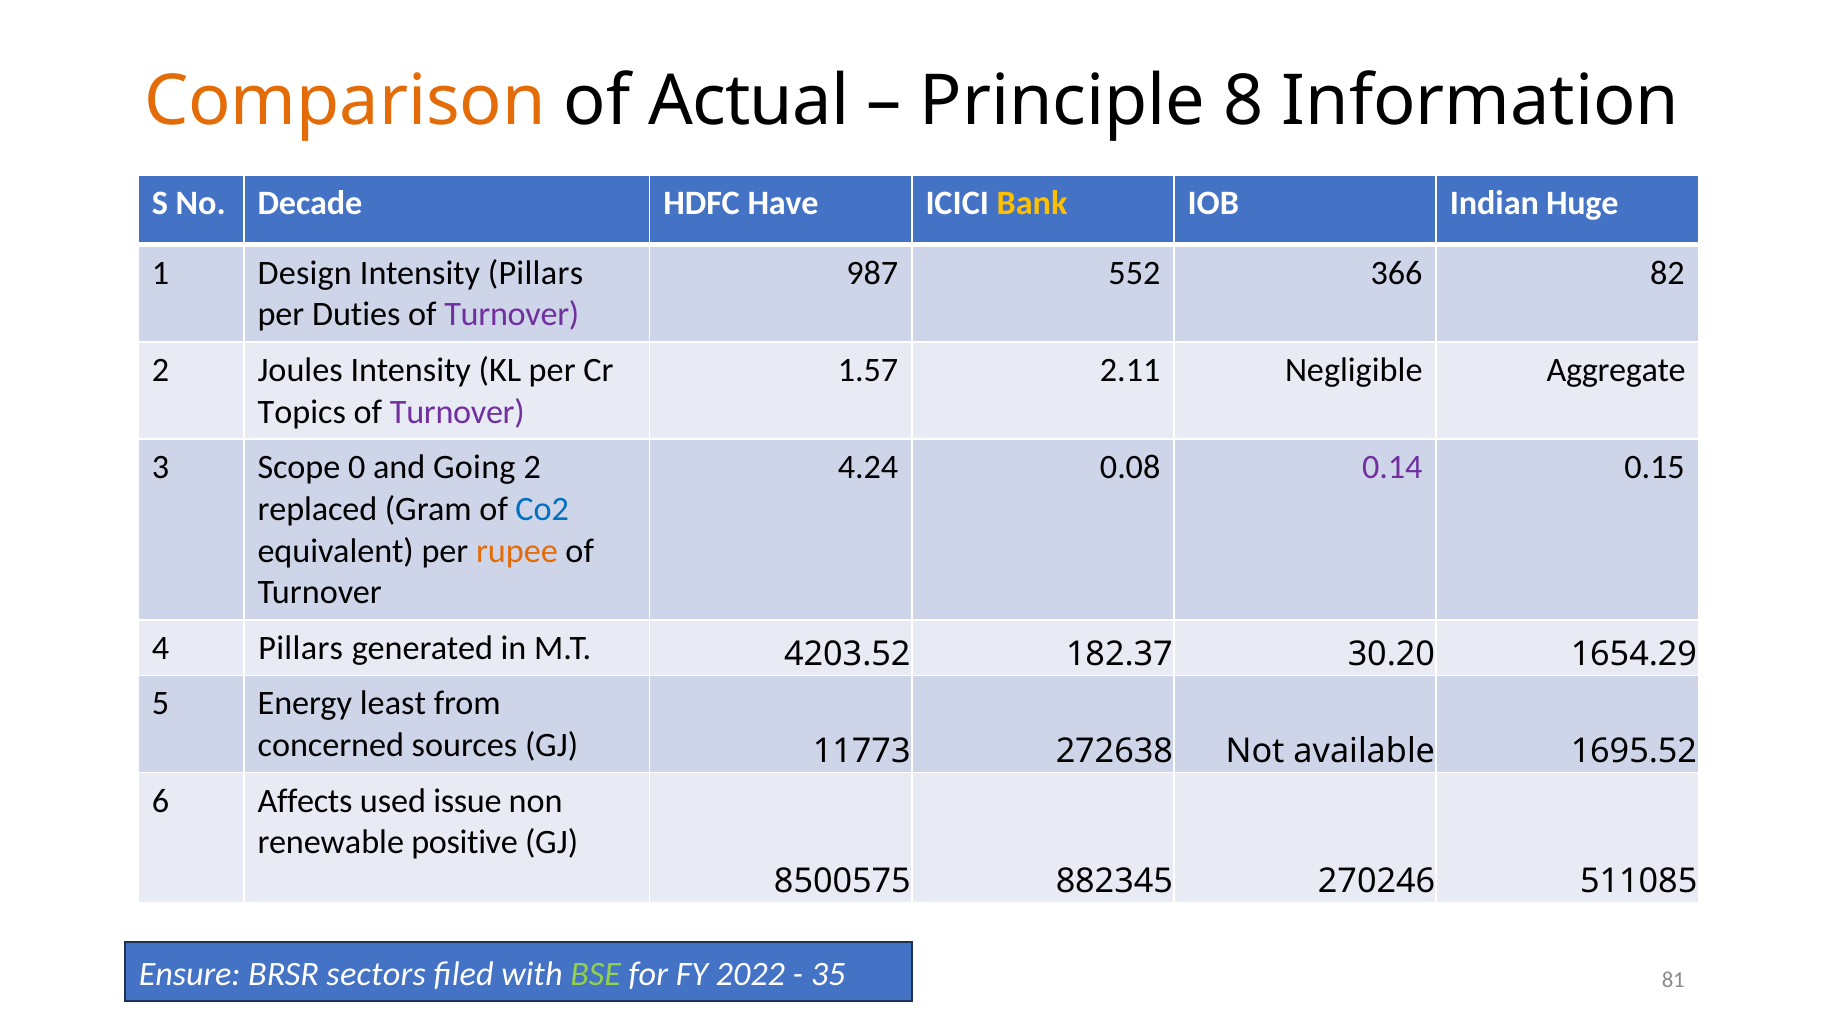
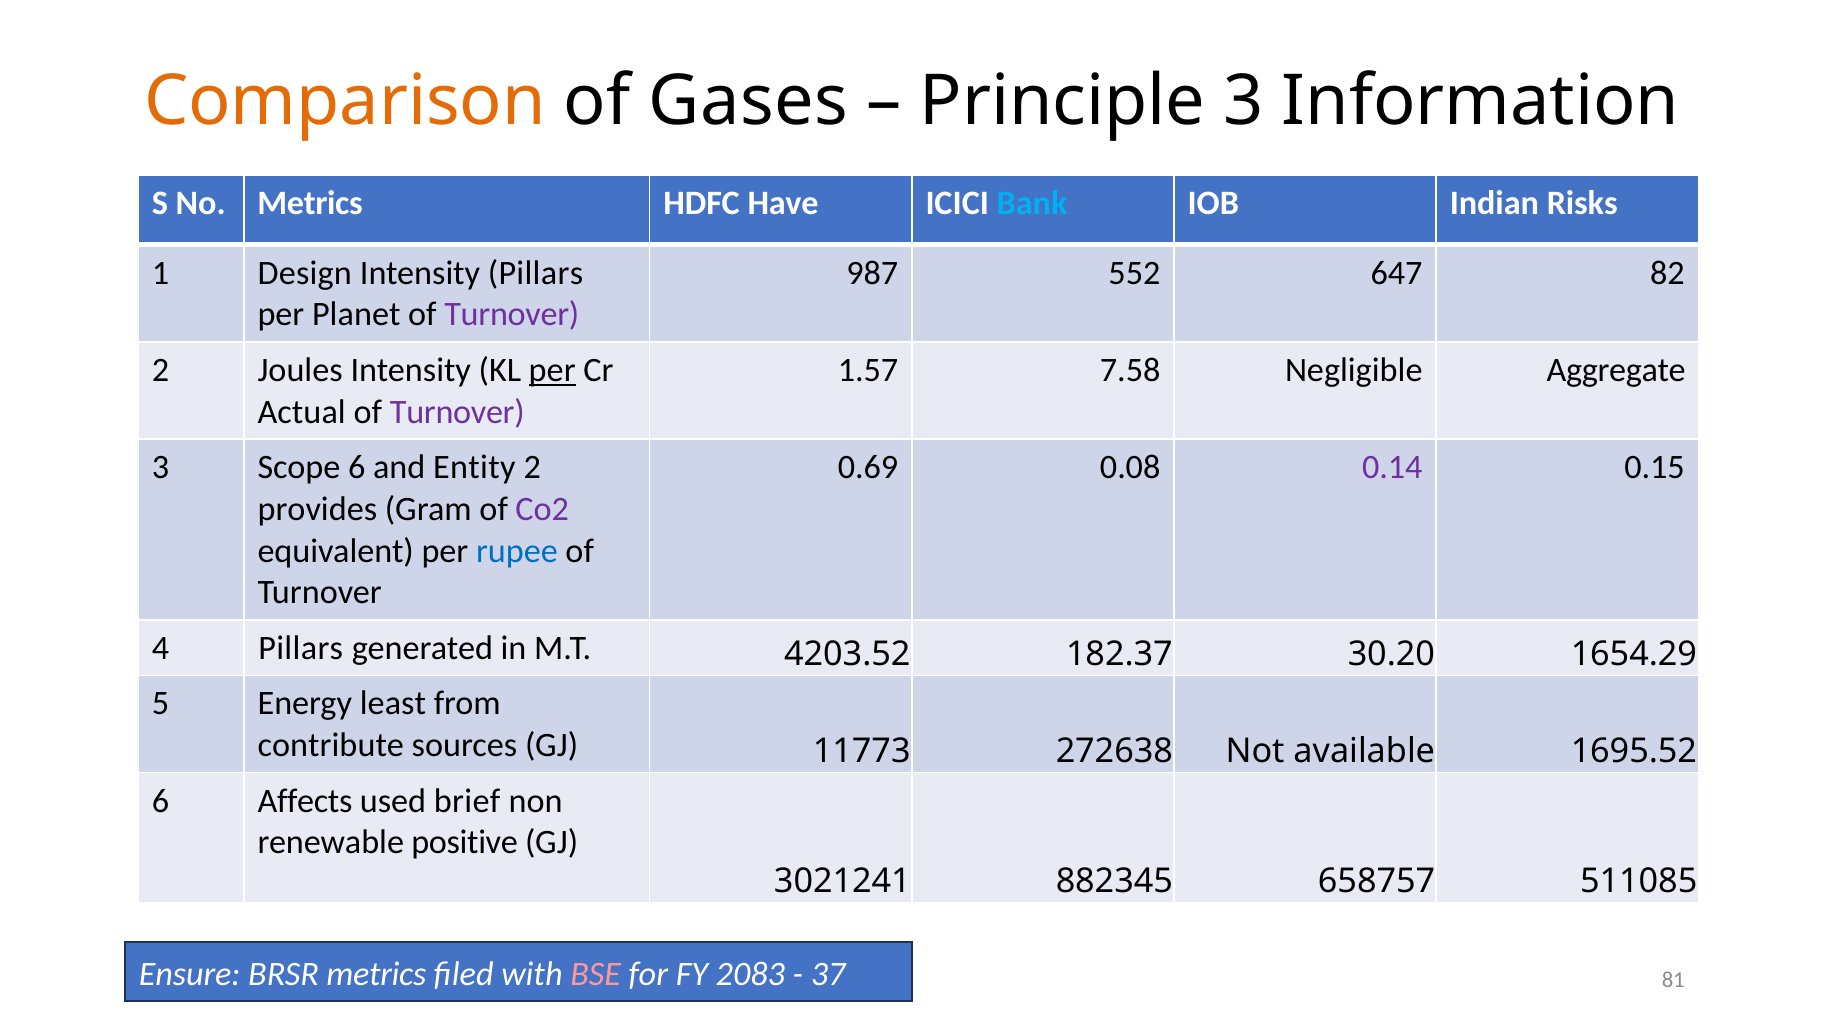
Actual: Actual -> Gases (748, 101)
Principle 8: 8 -> 3 (1244, 101)
No Decade: Decade -> Metrics (310, 203)
Bank colour: yellow -> light blue (1032, 203)
Huge: Huge -> Risks (1582, 203)
366: 366 -> 647 (1397, 273)
Duties: Duties -> Planet (356, 315)
per underline: none -> present (552, 370)
2.11: 2.11 -> 7.58 (1130, 370)
Topics: Topics -> Actual (302, 412)
Scope 0: 0 -> 6 (357, 467)
Going: Going -> Entity (474, 467)
4.24: 4.24 -> 0.69 (868, 467)
replaced: replaced -> provides (317, 509)
Co2 colour: blue -> purple (542, 509)
rupee colour: orange -> blue (517, 551)
concerned: concerned -> contribute (331, 745)
issue: issue -> brief (467, 801)
8500575: 8500575 -> 3021241 (842, 882)
270246: 270246 -> 658757 (1377, 882)
BRSR sectors: sectors -> metrics (376, 974)
BSE colour: light green -> pink (596, 974)
2022: 2022 -> 2083 (750, 974)
35: 35 -> 37 (828, 974)
